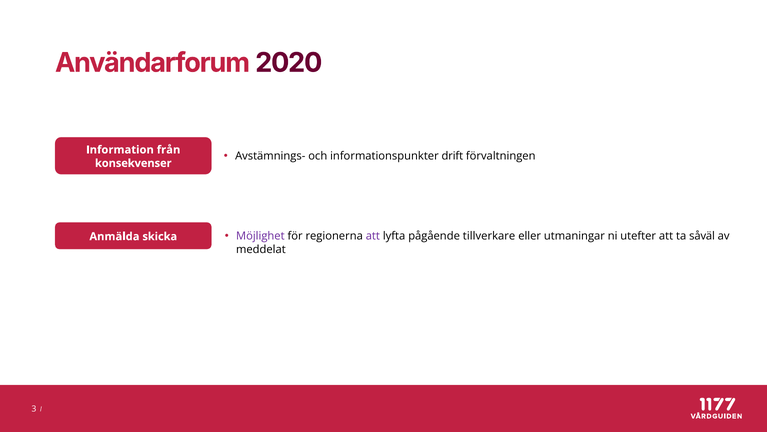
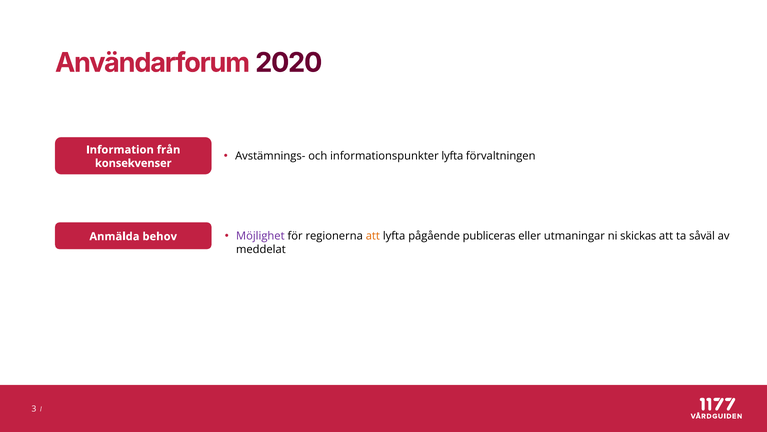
informationspunkter drift: drift -> lyfta (452, 156)
att colour: purple -> orange (373, 236)
tillverkare: tillverkare -> publiceras (489, 236)
utefter: utefter -> skickas (638, 236)
skicka: skicka -> behov (160, 236)
